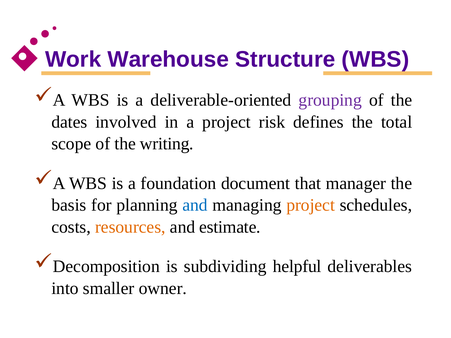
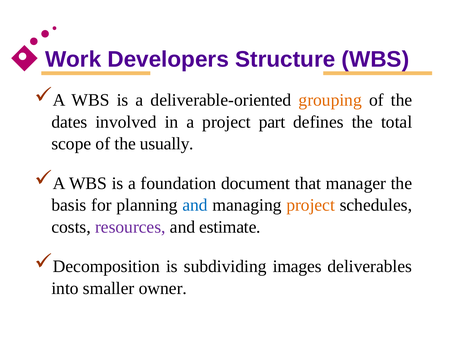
Warehouse: Warehouse -> Developers (168, 59)
grouping colour: purple -> orange (330, 100)
risk: risk -> part (272, 122)
writing: writing -> usually (167, 144)
resources colour: orange -> purple (130, 227)
helpful: helpful -> images (297, 267)
